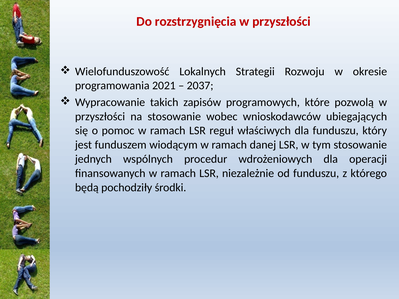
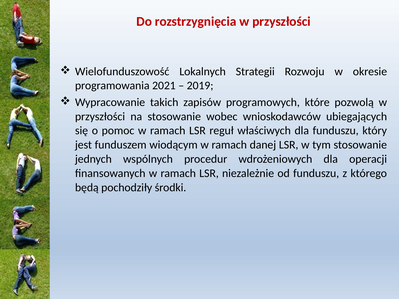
2037: 2037 -> 2019 (200, 86)
